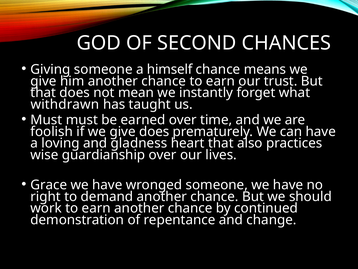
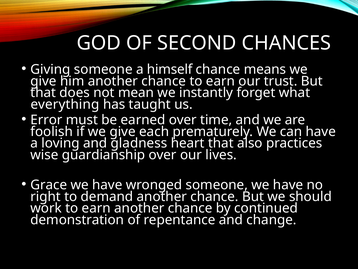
withdrawn: withdrawn -> everything (65, 104)
Must: Must -> Error (46, 120)
give does: does -> each (154, 131)
